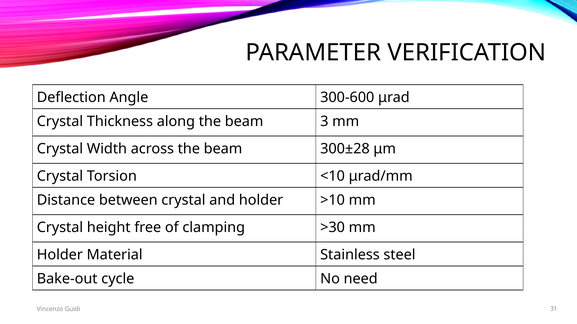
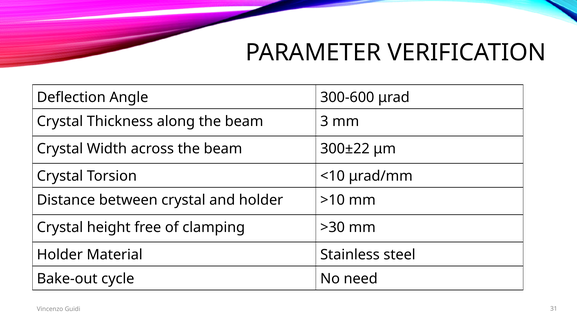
300±28: 300±28 -> 300±22 (345, 149)
